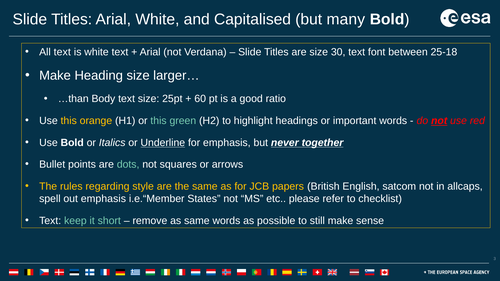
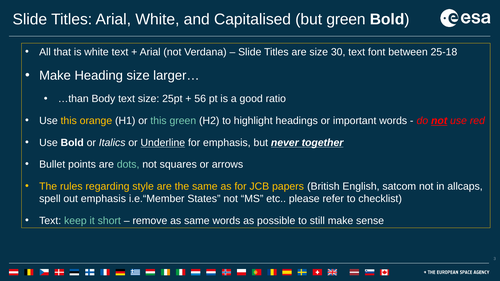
but many: many -> green (346, 19)
All text: text -> that (62, 52)
60: 60 -> 56 (200, 99)
